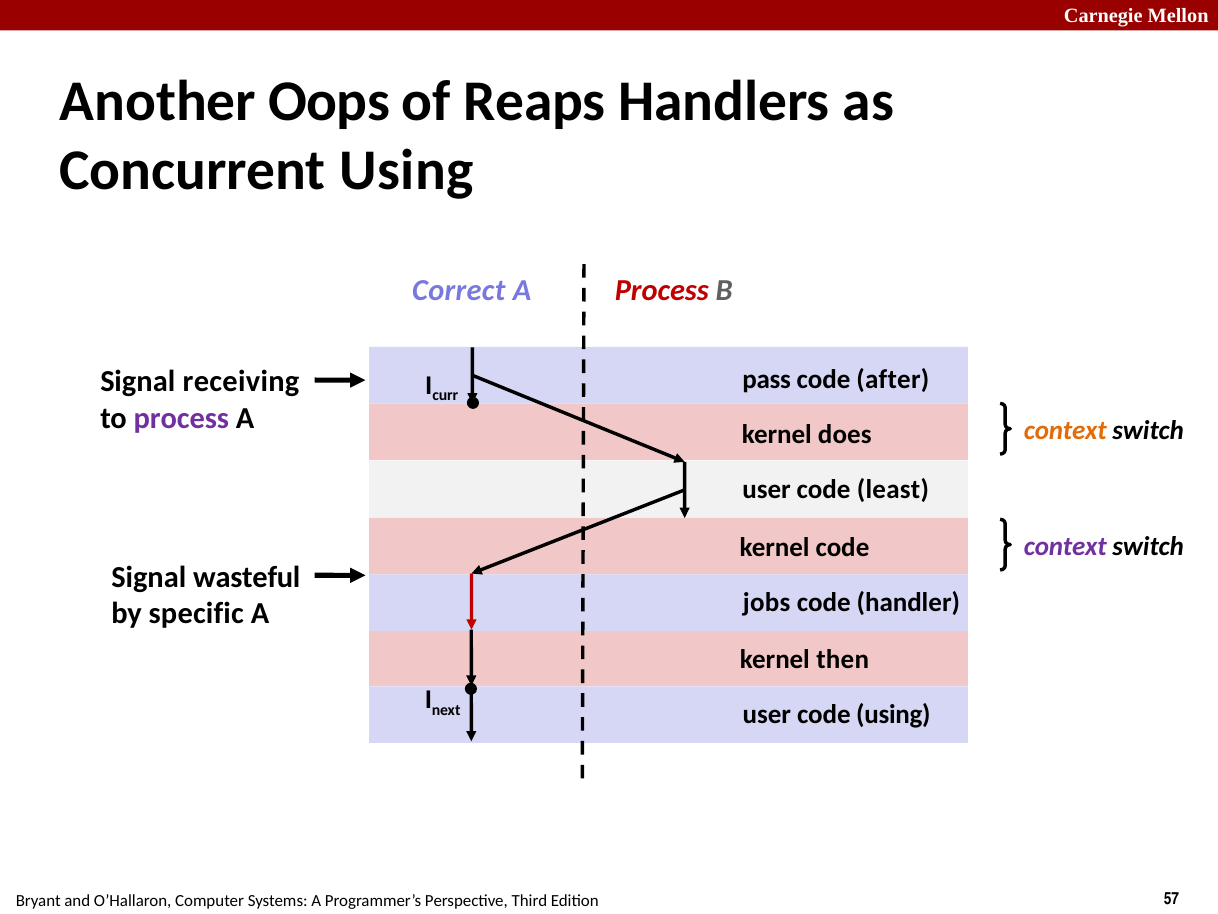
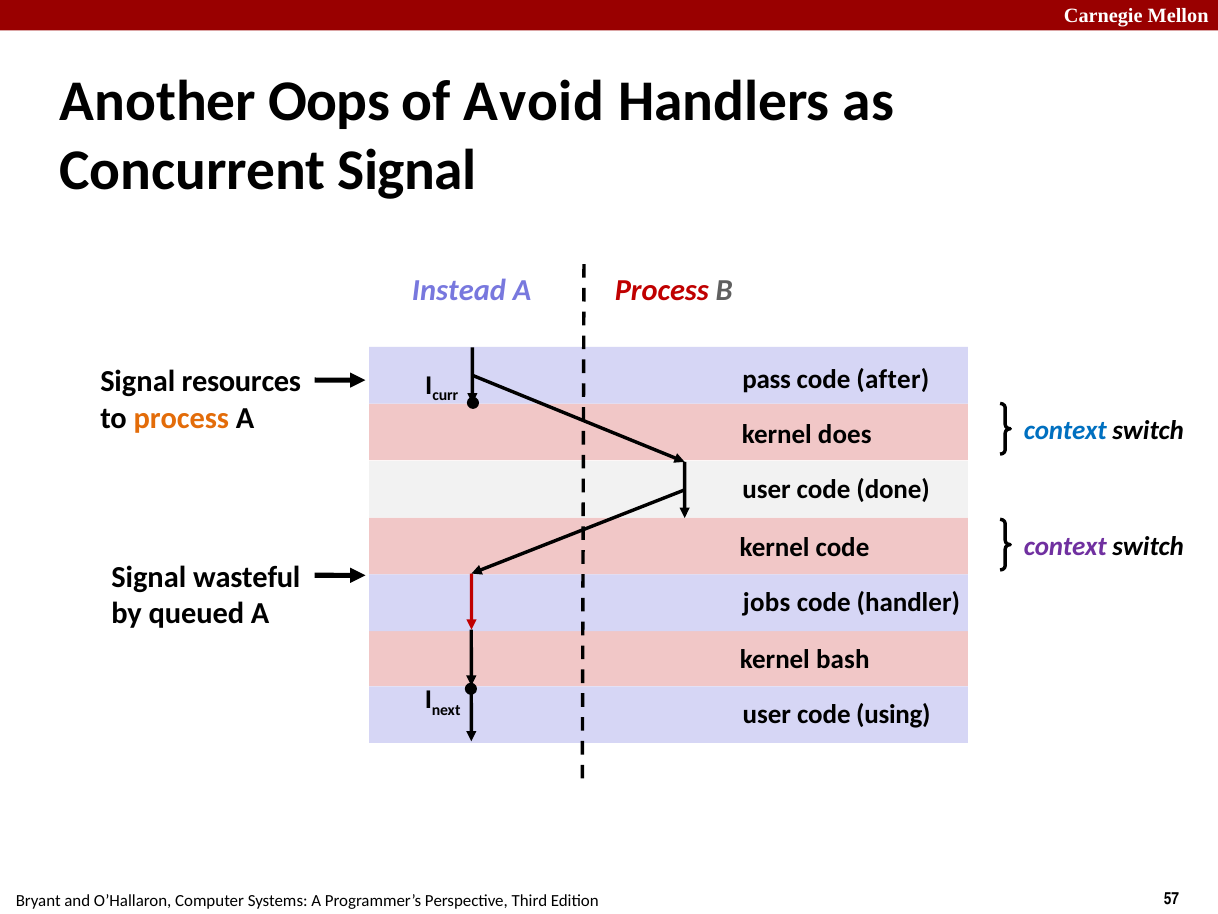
Reaps: Reaps -> Avoid (534, 101)
Concurrent Using: Using -> Signal (407, 170)
Correct: Correct -> Instead (459, 290)
receiving: receiving -> resources (241, 382)
process colour: purple -> orange (181, 418)
context colour: orange -> blue (1065, 430)
least: least -> done (893, 490)
specific: specific -> queued (196, 613)
then: then -> bash (843, 659)
